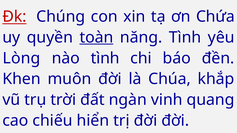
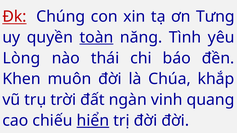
Chứa: Chứa -> Tưng (215, 17)
nào tình: tình -> thái (105, 58)
hiển underline: none -> present (93, 121)
